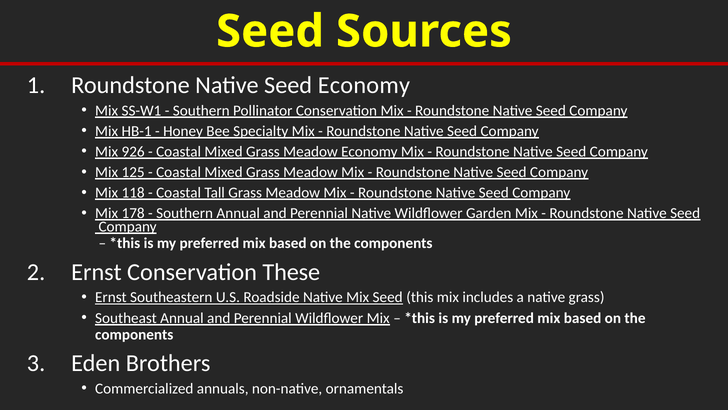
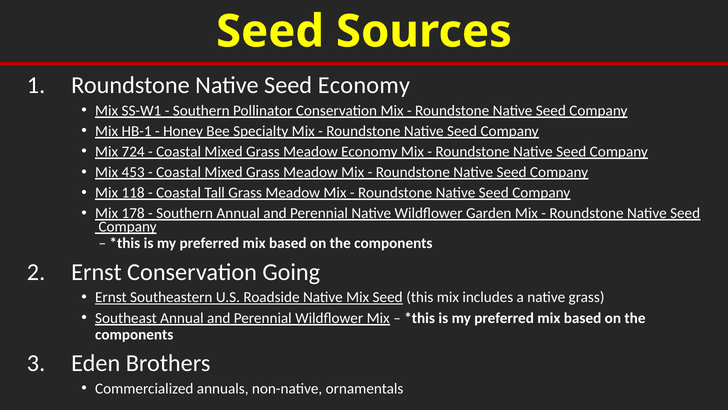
926: 926 -> 724 (133, 152)
125: 125 -> 453 (133, 172)
These: These -> Going (291, 272)
